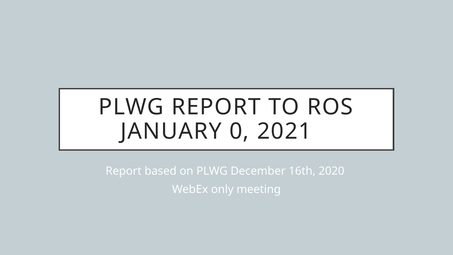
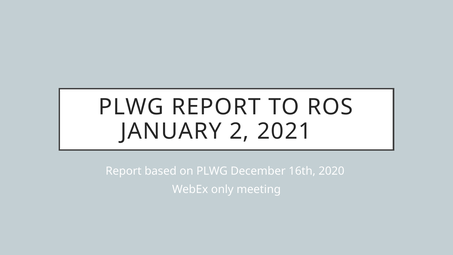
0: 0 -> 2 (239, 131)
